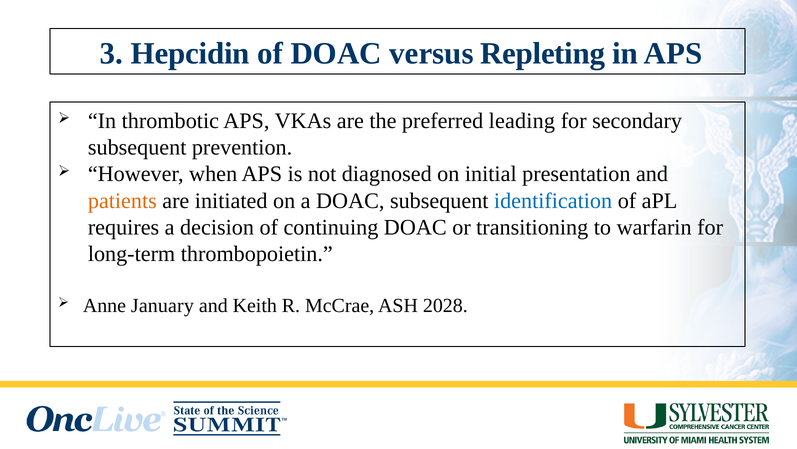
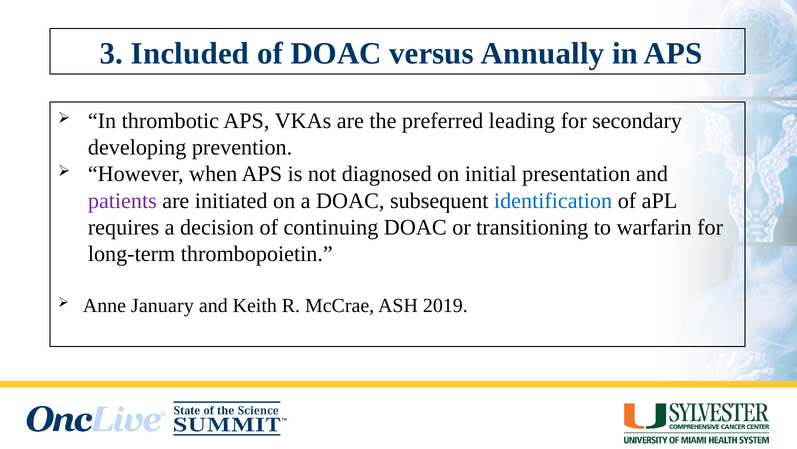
Hepcidin: Hepcidin -> Included (190, 53)
Repleting: Repleting -> Annually (543, 53)
subsequent: subsequent -> developing (137, 147)
patients colour: orange -> purple (122, 201)
2028: 2028 -> 2019 (445, 305)
